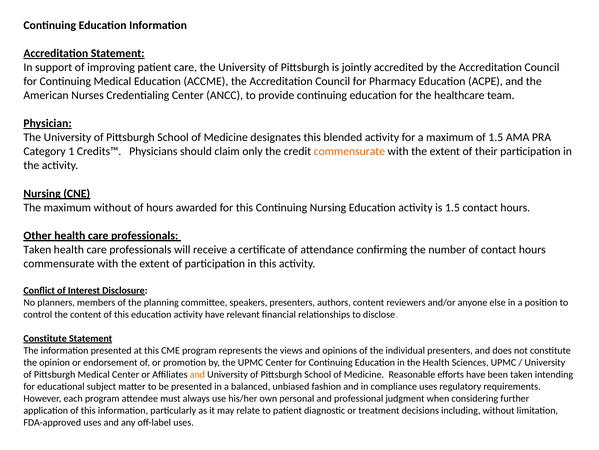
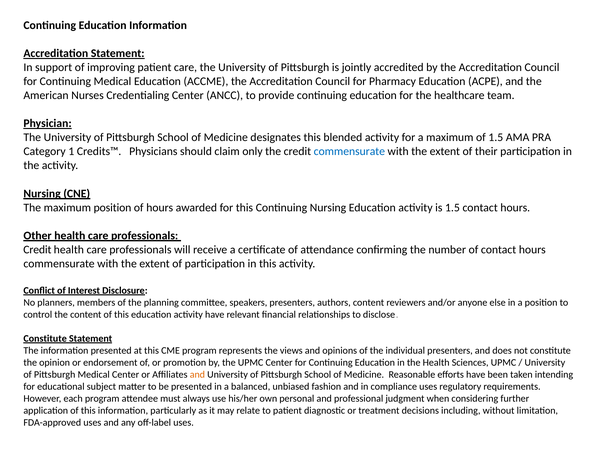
commensurate colour: orange -> blue (349, 151)
maximum without: without -> position (112, 207)
Taken: Taken -> Credit (37, 249)
